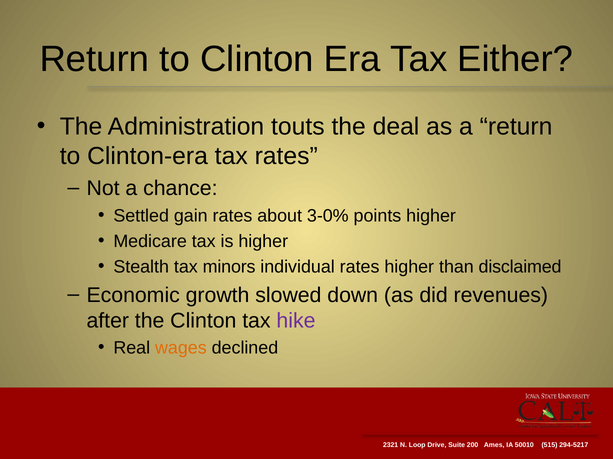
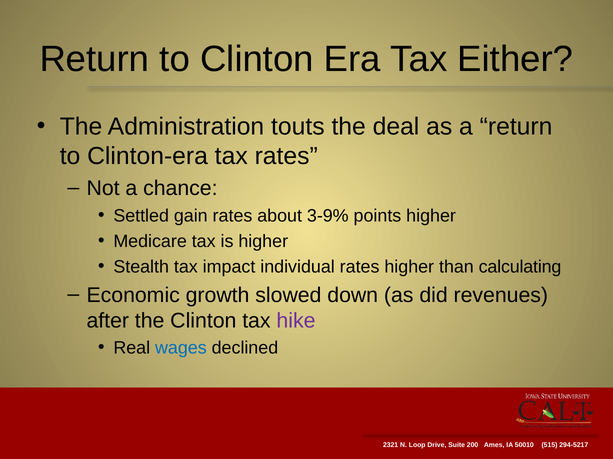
3-0%: 3-0% -> 3-9% (328, 216)
minors: minors -> impact (229, 267)
disclaimed: disclaimed -> calculating (520, 267)
wages colour: orange -> blue (181, 348)
